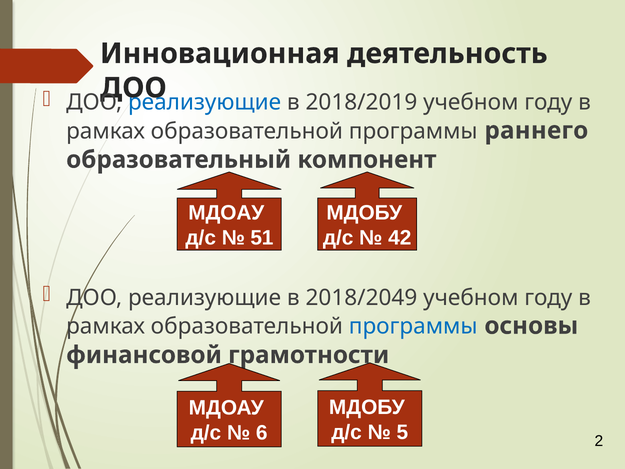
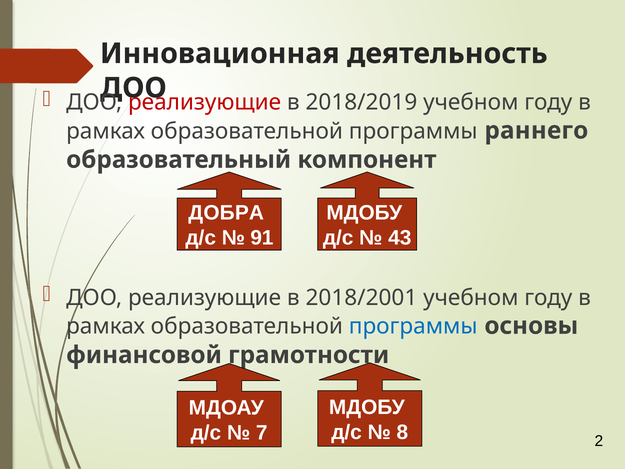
реализующие colour: blue -> red (205, 102)
МДОАУ: МДОАУ -> ДОБРА (226, 213)
51: 51 -> 91 (262, 238)
42: 42 -> 43 (400, 238)
2018/2049: 2018/2049 -> 2018/2001 (361, 297)
5: 5 -> 8 (402, 432)
6: 6 -> 7 (262, 433)
